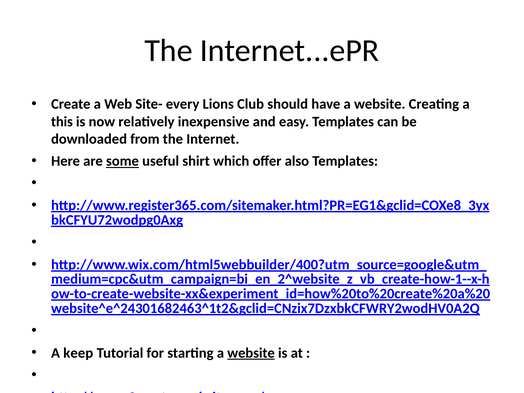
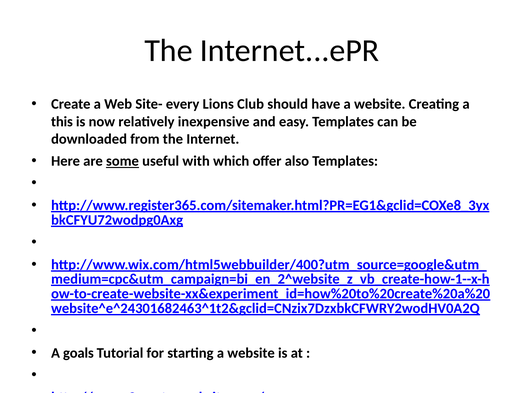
shirt: shirt -> with (196, 161)
keep: keep -> goals (78, 353)
website underline: present -> none (251, 353)
